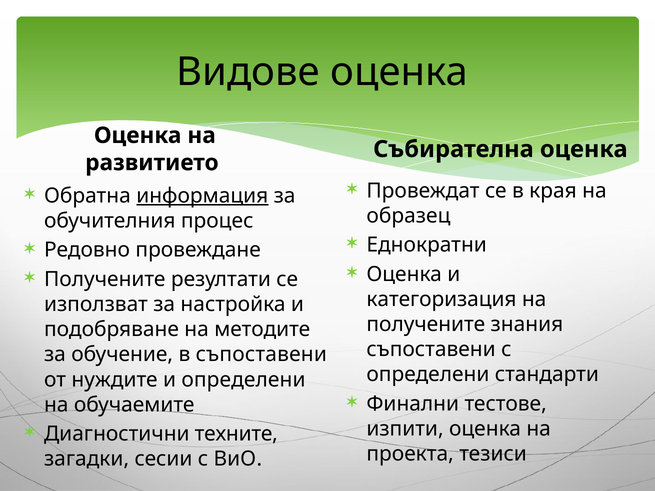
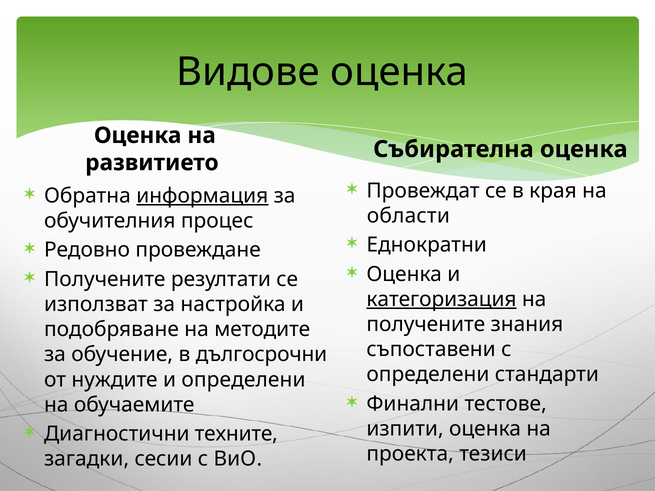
образец: образец -> области (408, 216)
категоризация underline: none -> present (441, 299)
в съпоставени: съпоставени -> дългосрочни (261, 355)
